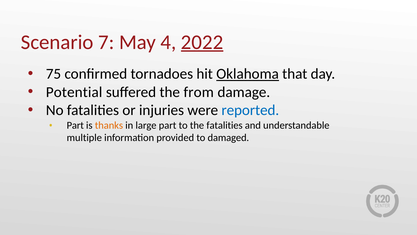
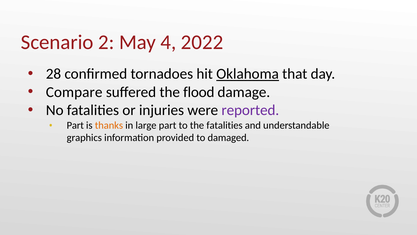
7: 7 -> 2 (106, 42)
2022 underline: present -> none (202, 42)
75: 75 -> 28 (53, 74)
Potential: Potential -> Compare (74, 92)
from: from -> flood (199, 92)
reported colour: blue -> purple (250, 110)
multiple: multiple -> graphics (84, 138)
